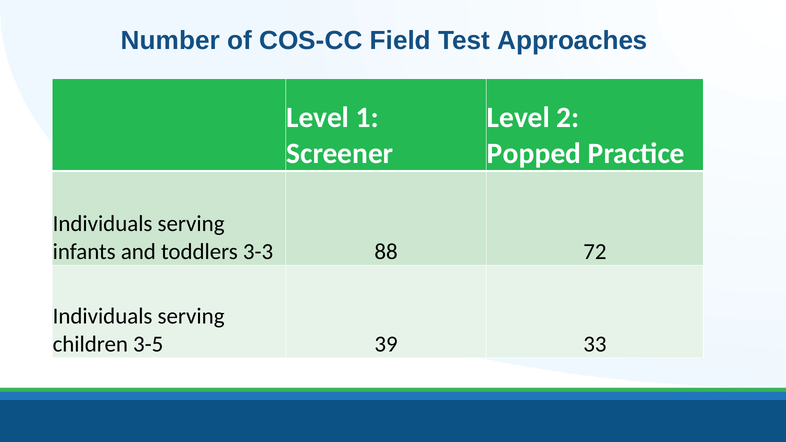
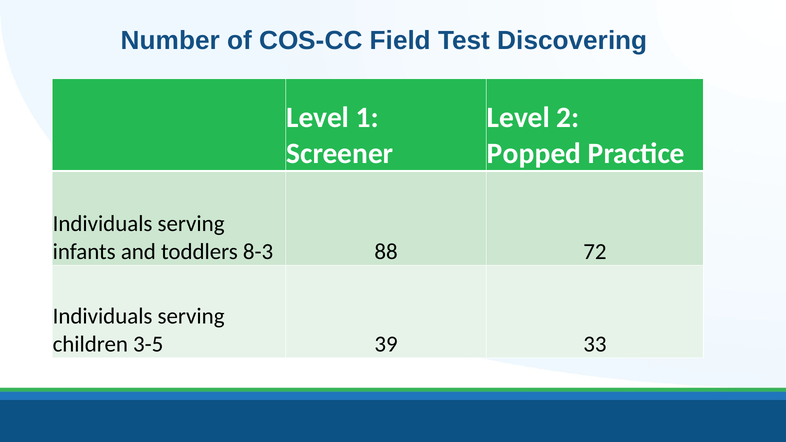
Approaches: Approaches -> Discovering (572, 40)
3-3: 3-3 -> 8-3 (258, 252)
